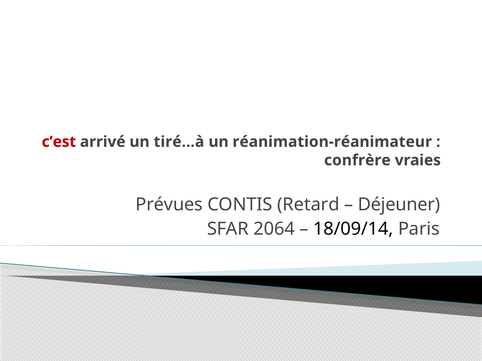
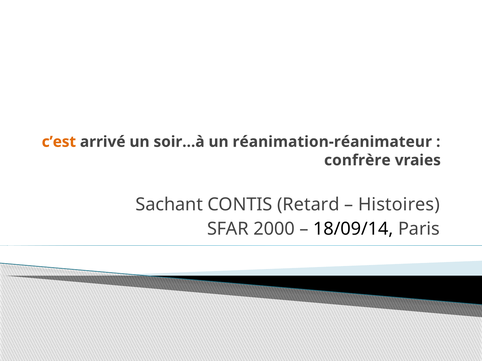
c’est colour: red -> orange (59, 142)
tiré…à: tiré…à -> soir…à (179, 142)
Prévues: Prévues -> Sachant (169, 205)
Déjeuner: Déjeuner -> Histoires (399, 205)
2064: 2064 -> 2000 (274, 229)
